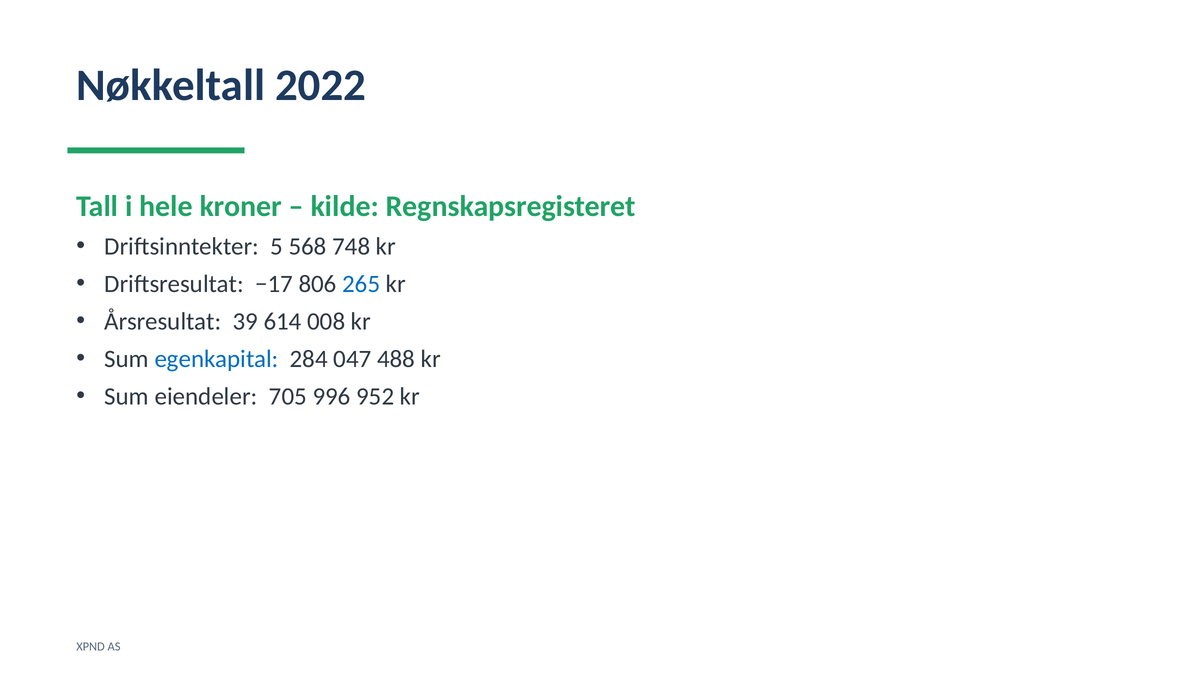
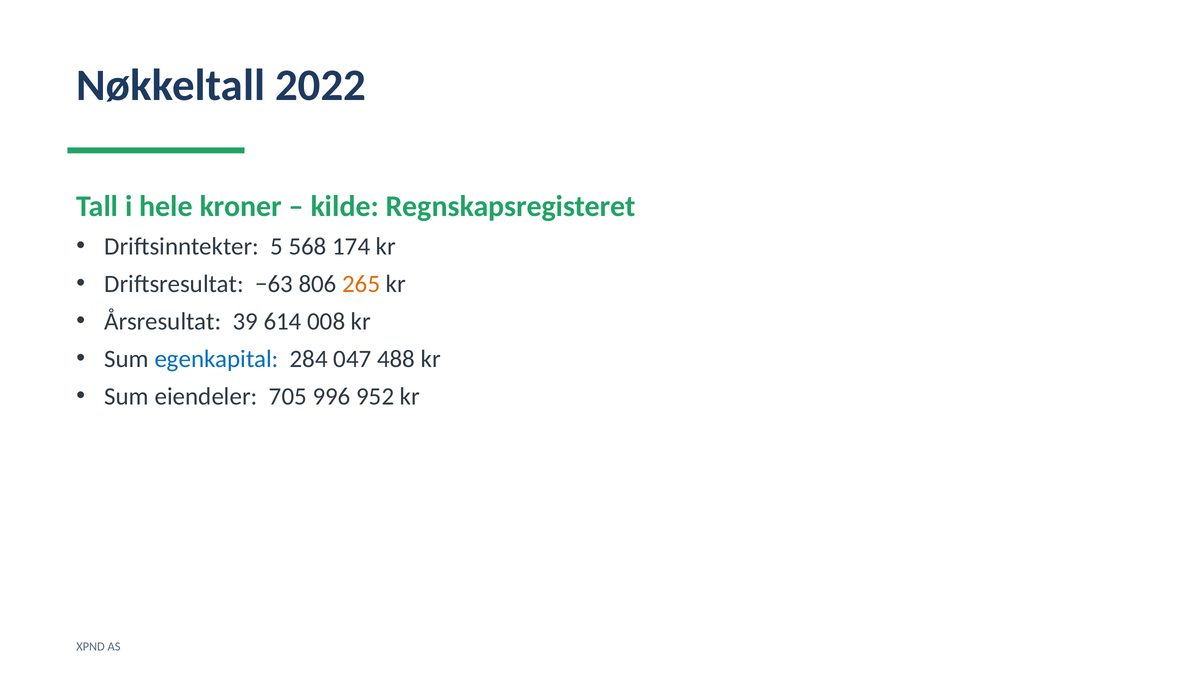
748: 748 -> 174 (351, 247)
−17: −17 -> −63 (274, 284)
265 colour: blue -> orange (361, 284)
